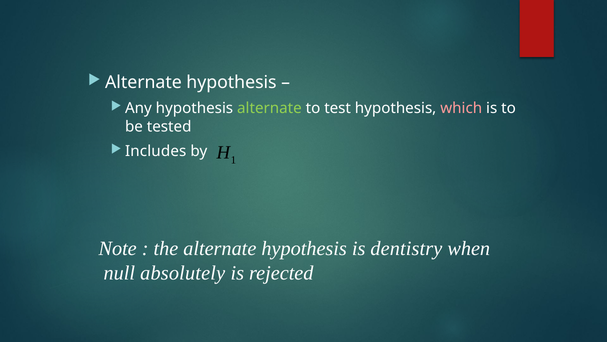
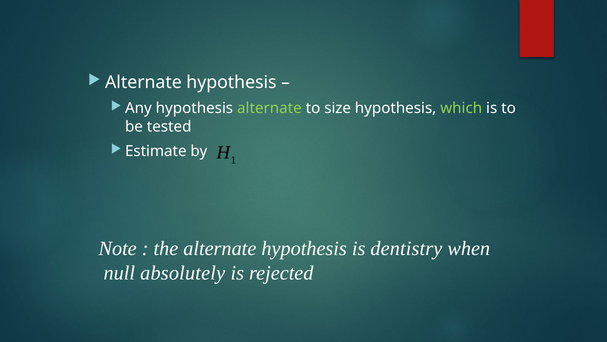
test: test -> size (338, 108)
which colour: pink -> light green (461, 108)
Includes: Includes -> Estimate (156, 151)
